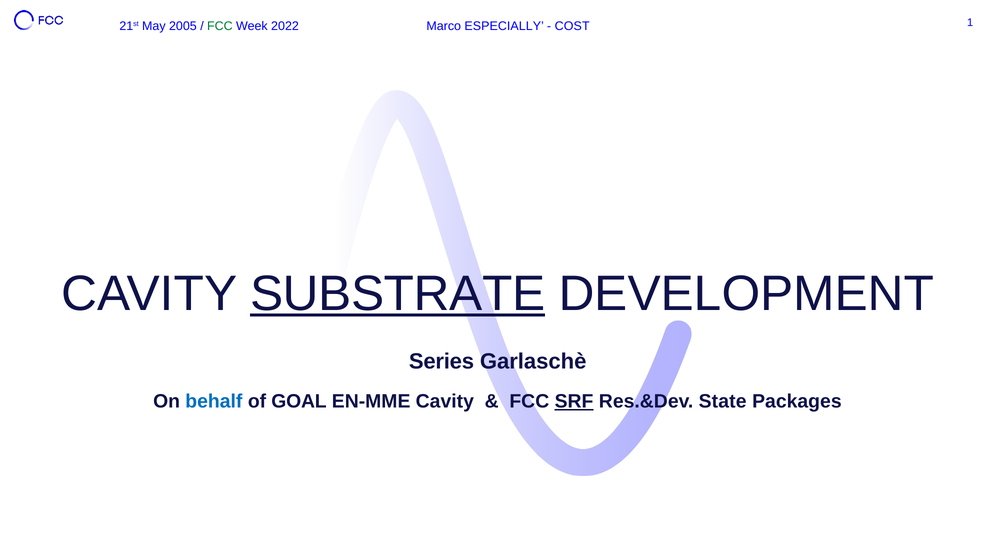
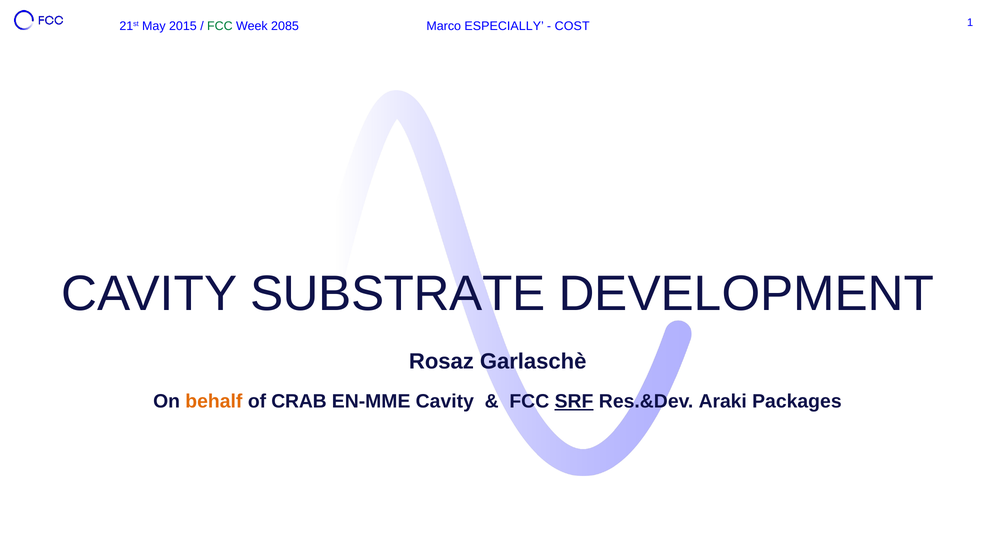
2005: 2005 -> 2015 (183, 26)
2022: 2022 -> 2085 (285, 26)
SUBSTRATE underline: present -> none (398, 293)
Series: Series -> Rosaz (441, 361)
behalf colour: blue -> orange (214, 401)
GOAL: GOAL -> CRAB (299, 401)
State: State -> Araki (723, 401)
